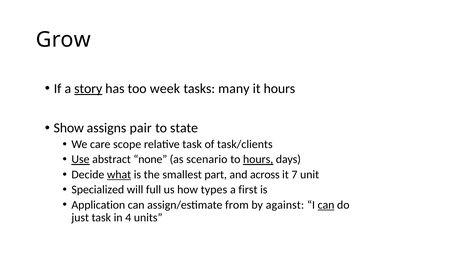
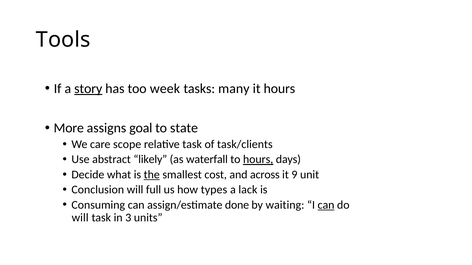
Grow: Grow -> Tools (63, 40)
Show: Show -> More (69, 128)
pair: pair -> goal (141, 128)
Use underline: present -> none (80, 160)
none: none -> likely (150, 160)
scenario: scenario -> waterfall (207, 160)
what underline: present -> none (119, 175)
the underline: none -> present (152, 175)
part: part -> cost (216, 175)
7: 7 -> 9 (294, 175)
Specialized: Specialized -> Conclusion (98, 190)
first: first -> lack (248, 190)
Application: Application -> Consuming (98, 205)
from: from -> done (237, 205)
against: against -> waiting (285, 205)
just: just -> will (80, 218)
4: 4 -> 3 (128, 218)
